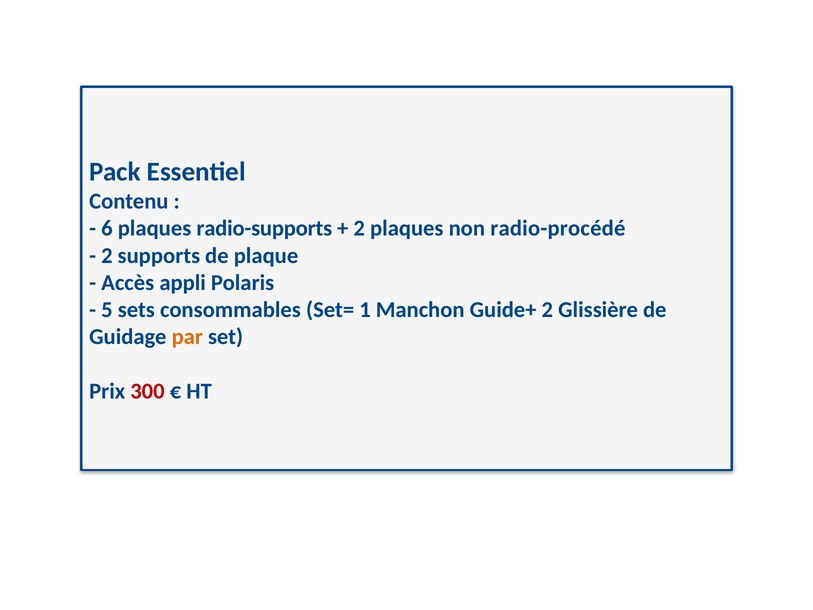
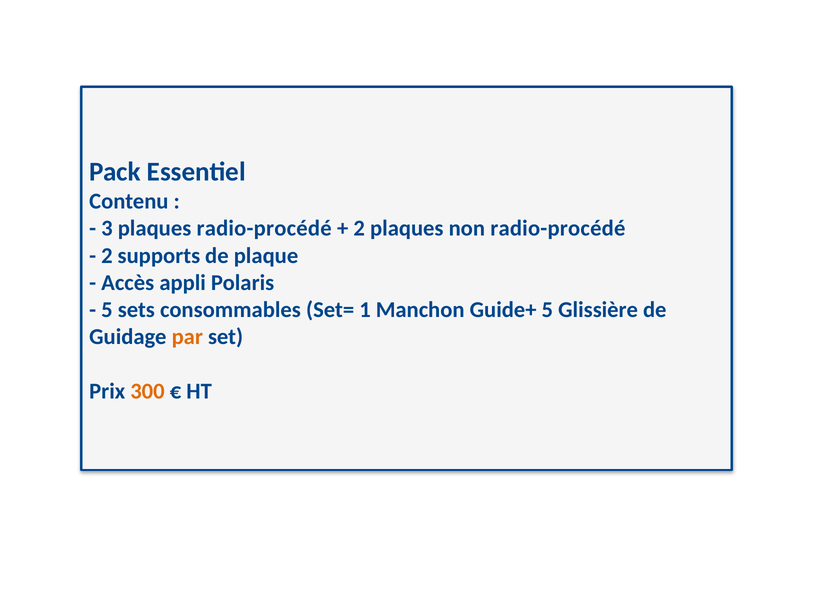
6: 6 -> 3 (107, 228)
plaques radio-supports: radio-supports -> radio-procédé (264, 228)
Guide+ 2: 2 -> 5 (547, 310)
300 colour: red -> orange (147, 391)
